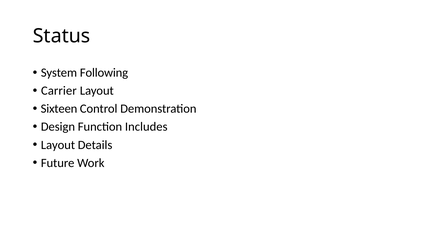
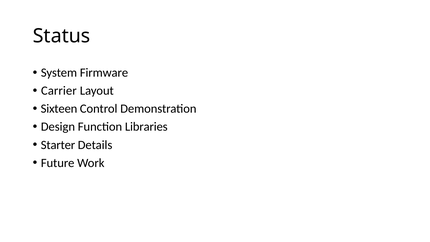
Following: Following -> Firmware (104, 73)
Includes: Includes -> Libraries (146, 127)
Layout: Layout -> Starter (58, 145)
